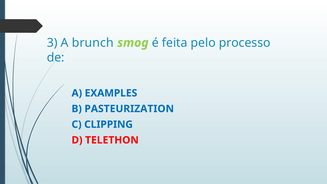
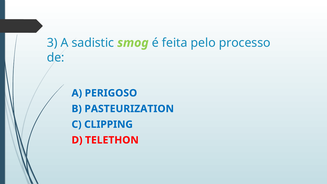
brunch: brunch -> sadistic (93, 43)
EXAMPLES: EXAMPLES -> PERIGOSO (111, 93)
